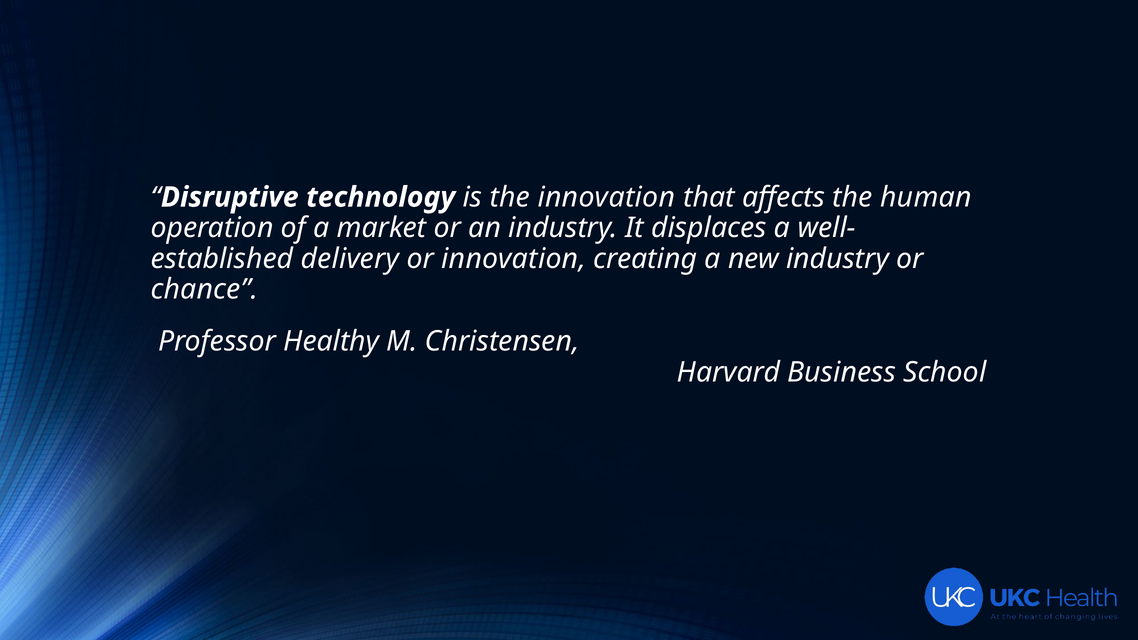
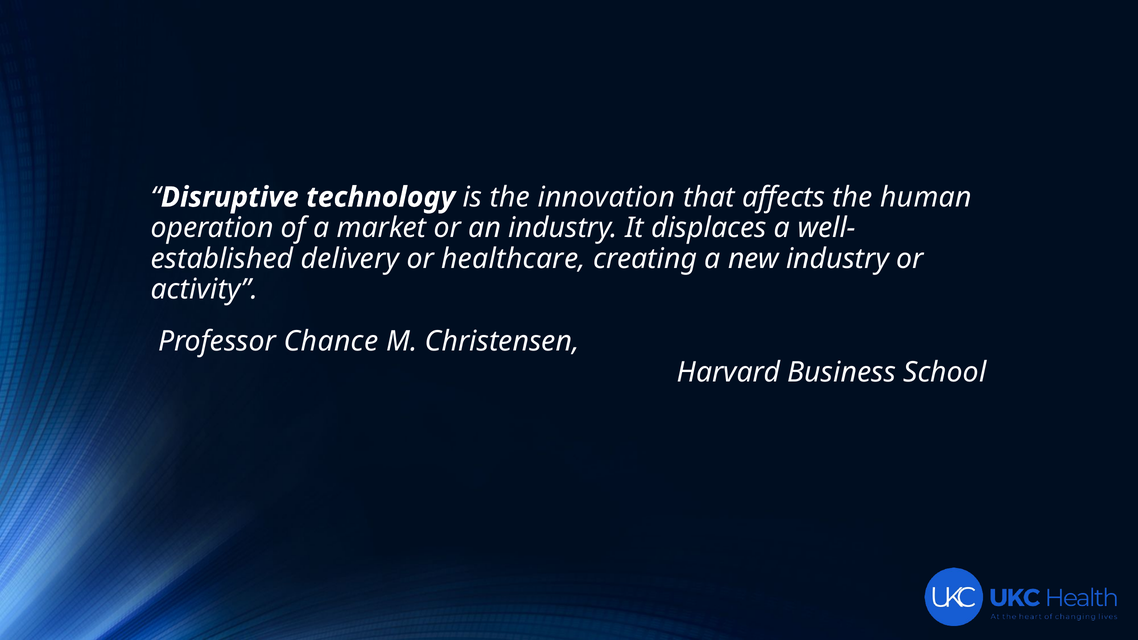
or innovation: innovation -> healthcare (514, 259)
chance: chance -> activity (204, 290)
Healthy: Healthy -> Chance (331, 342)
